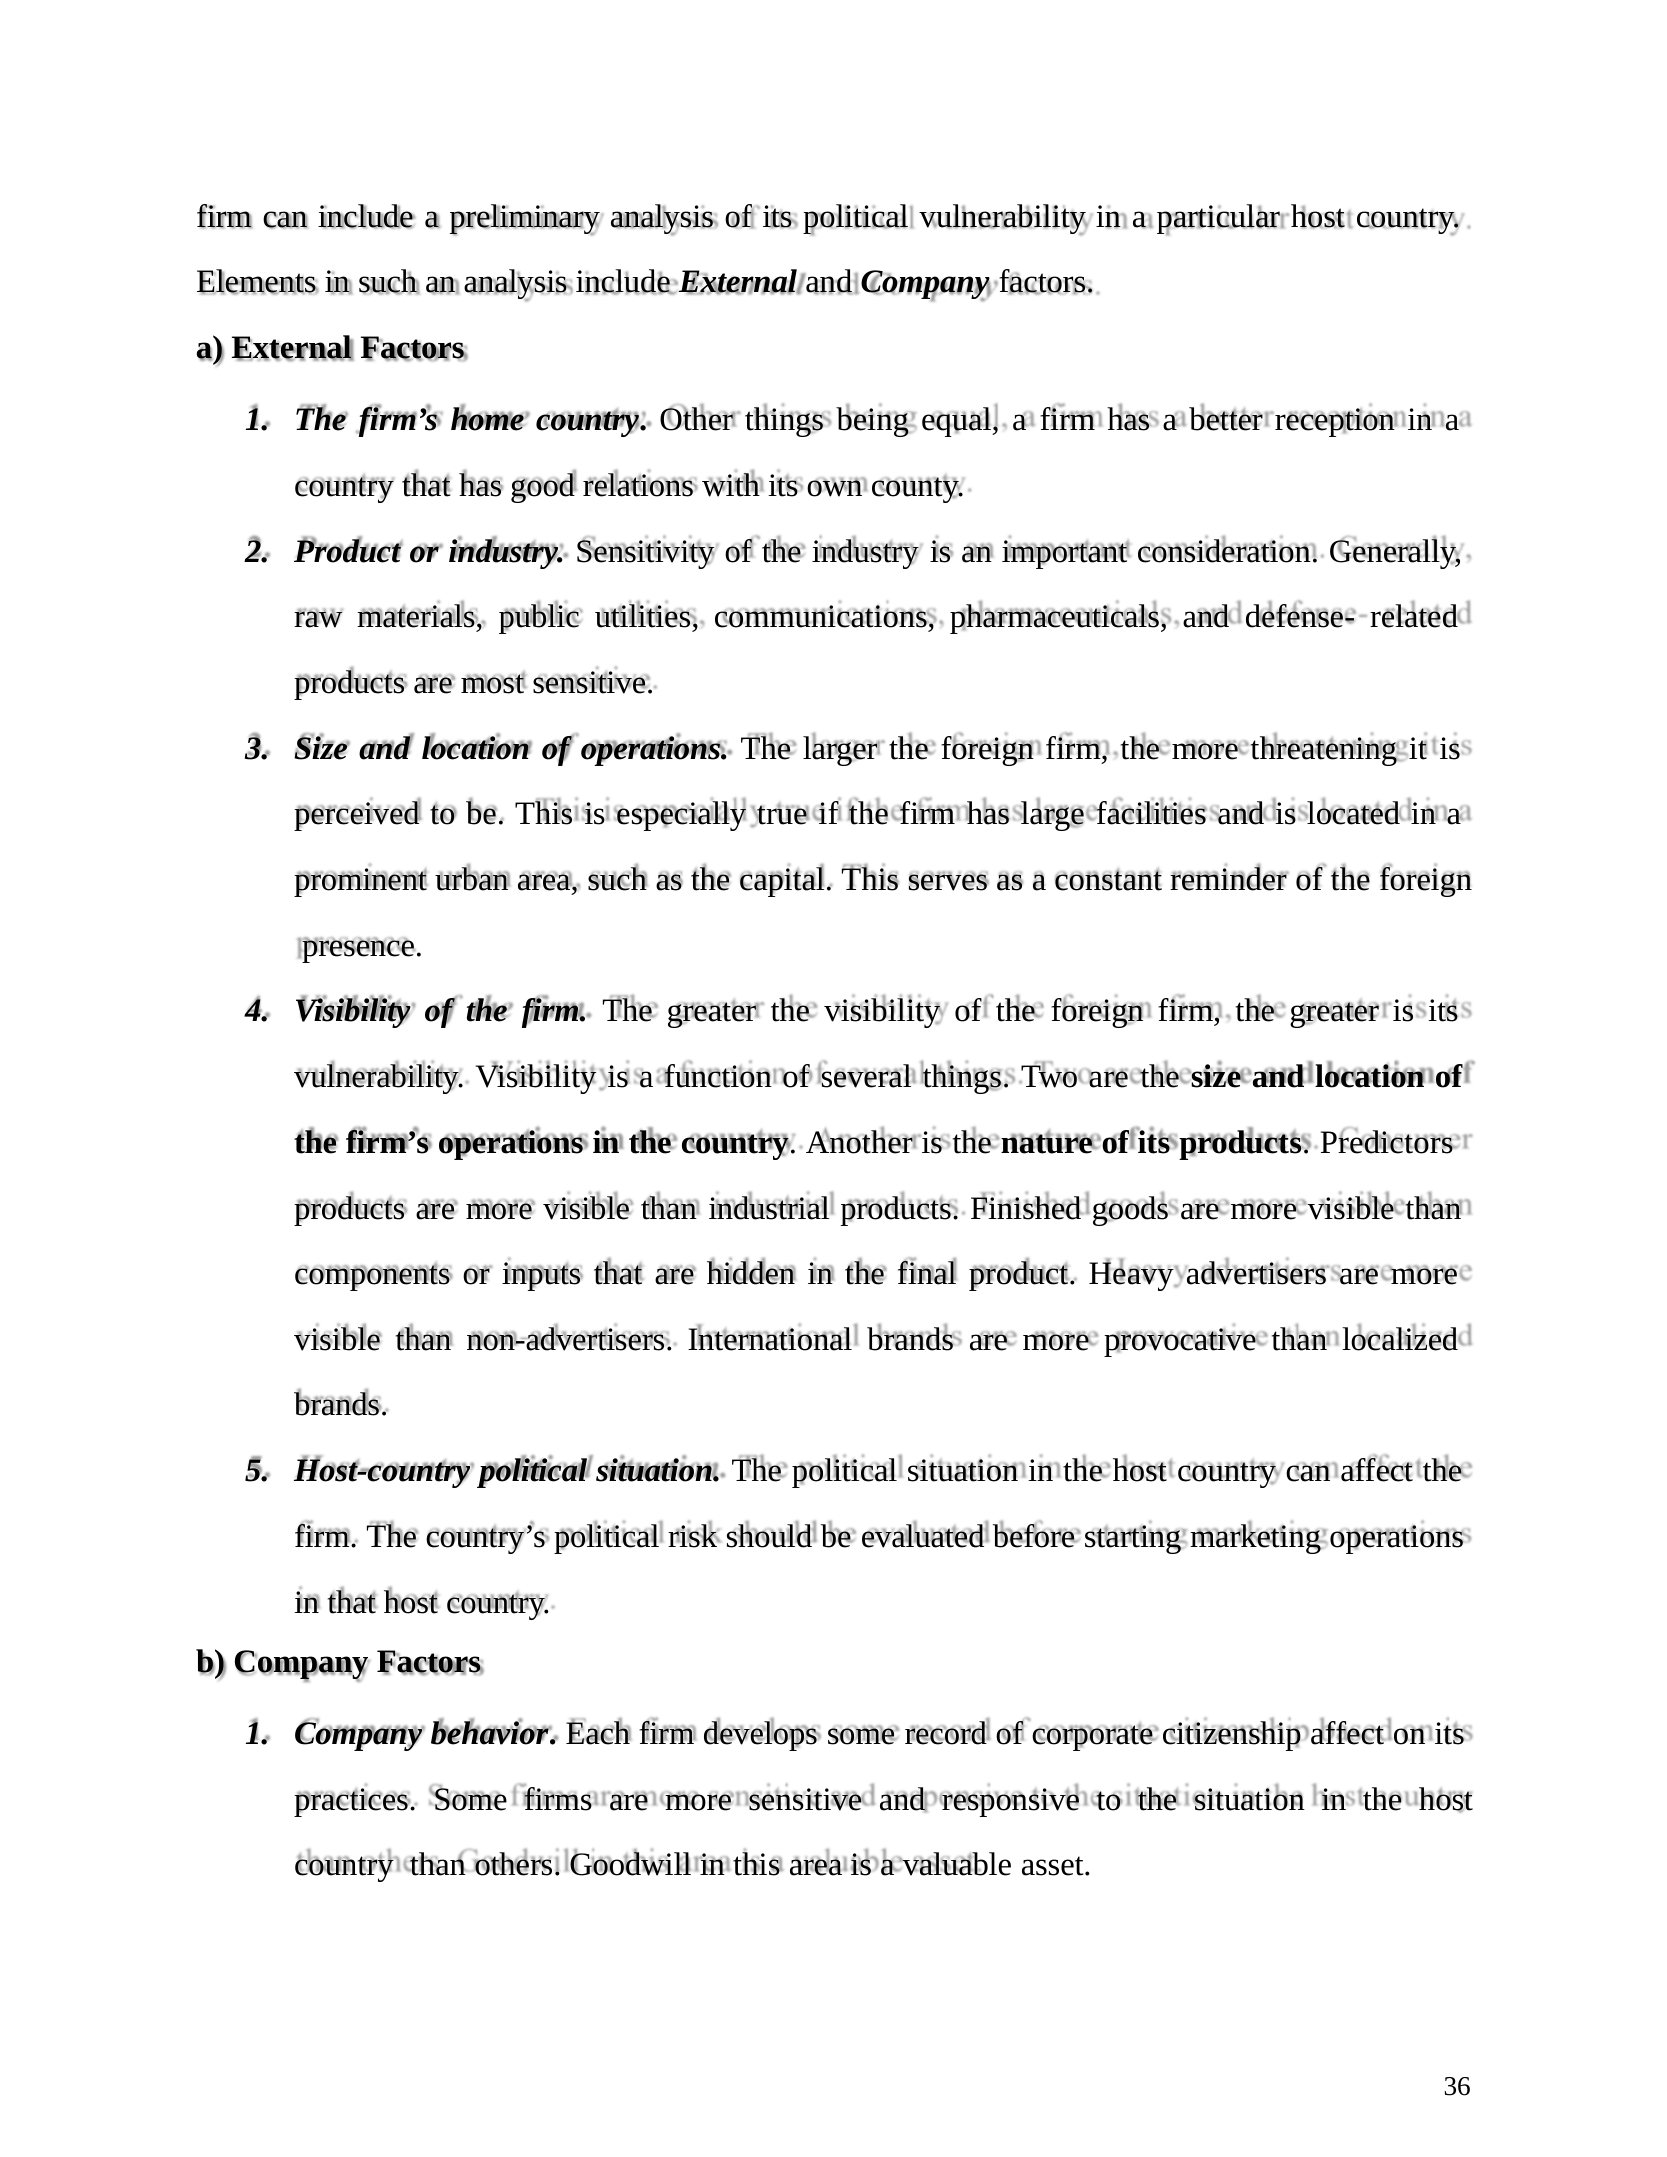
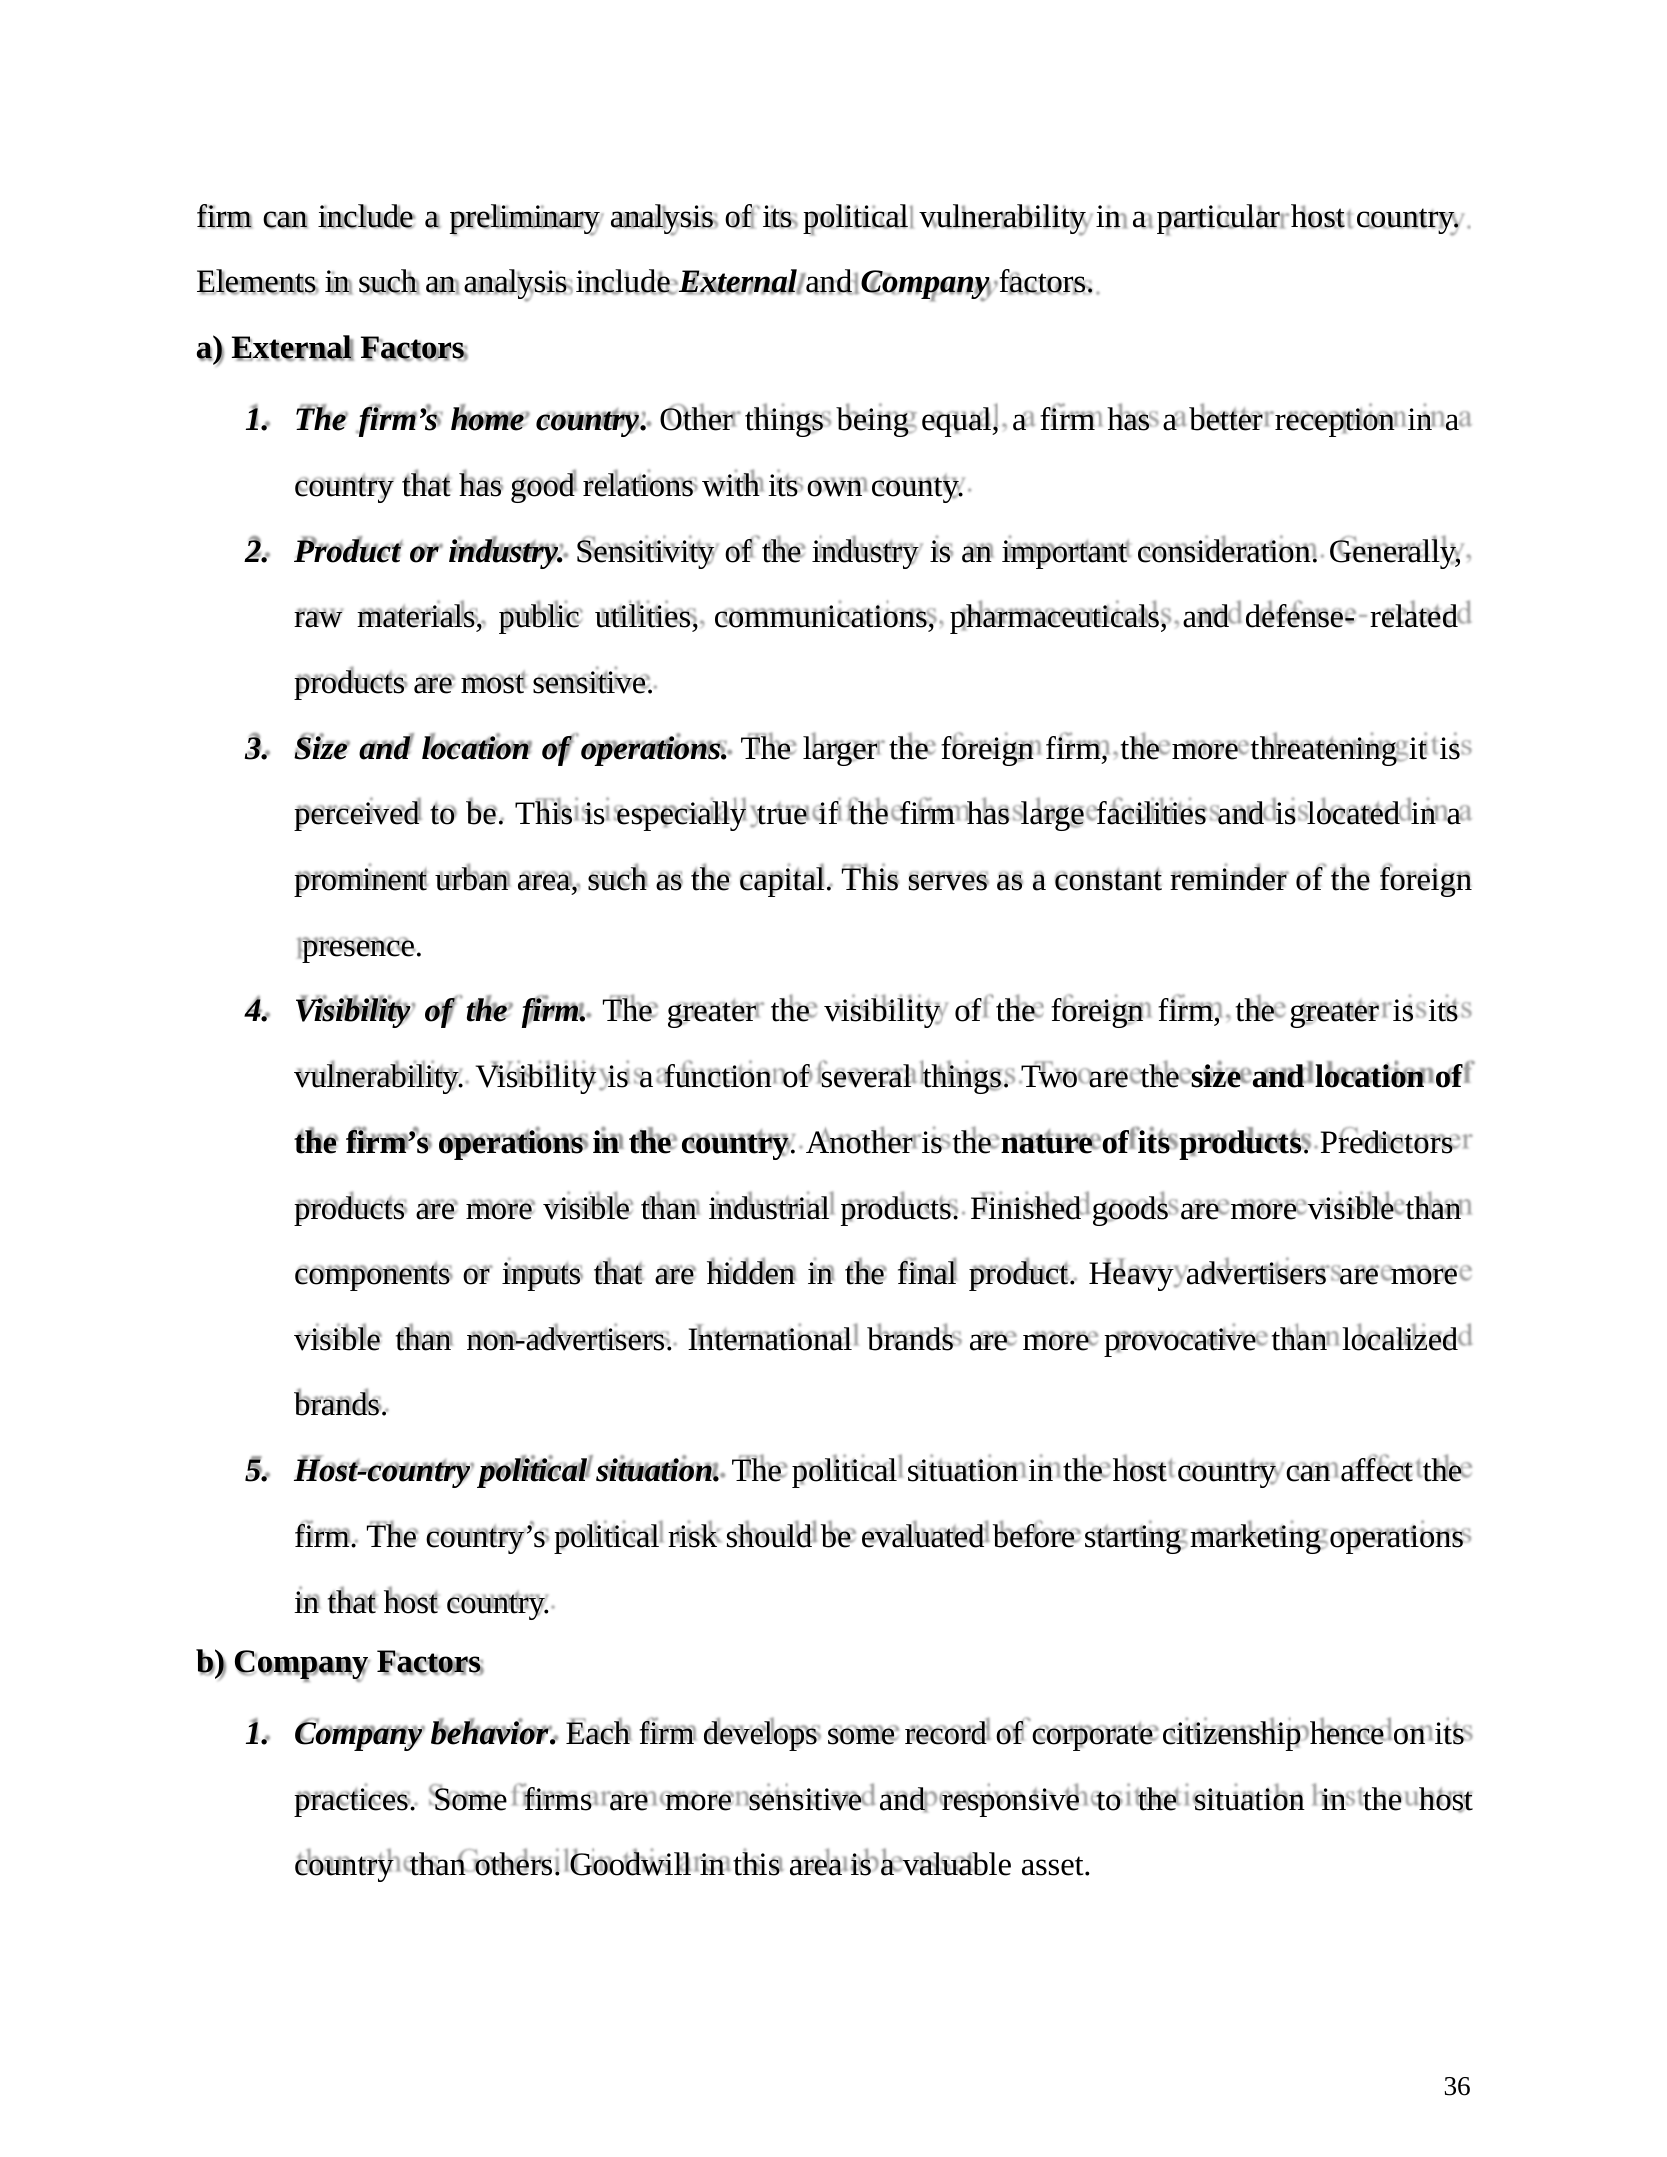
citizenship affect: affect -> hence (1347, 1734)
